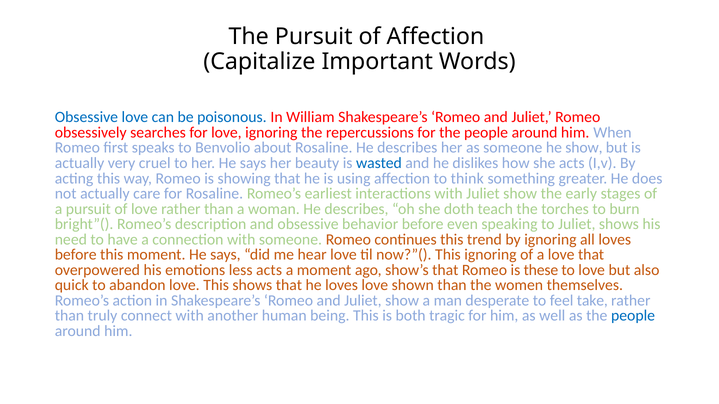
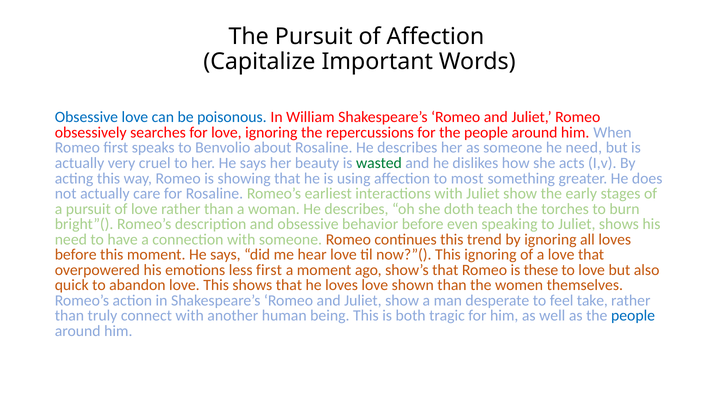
he show: show -> need (584, 148)
wasted colour: blue -> green (379, 163)
think: think -> most (467, 179)
less acts: acts -> first (269, 270)
